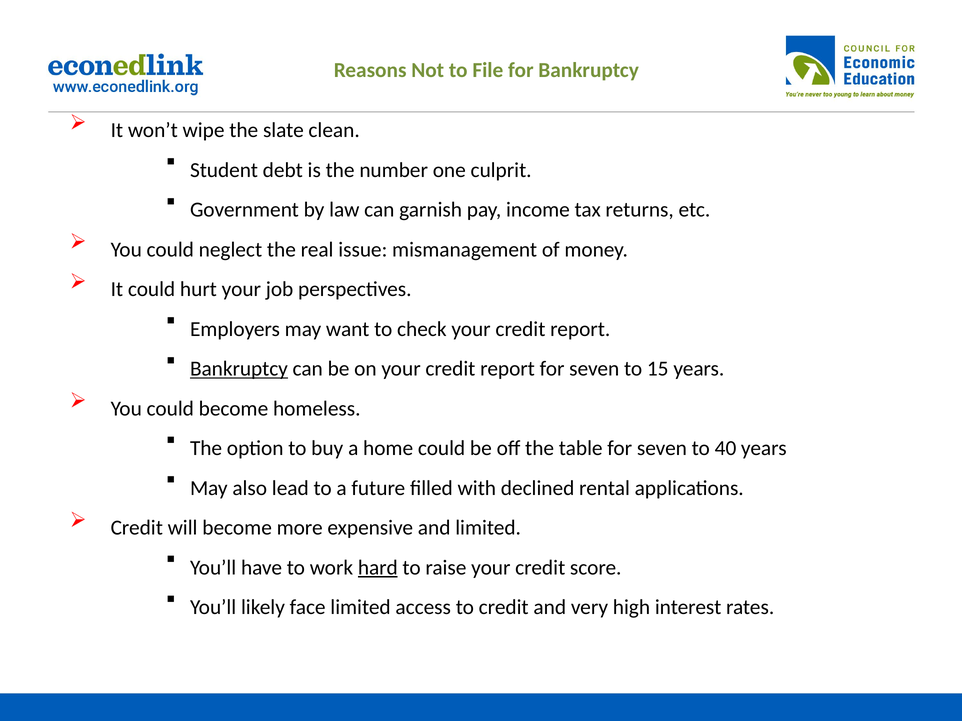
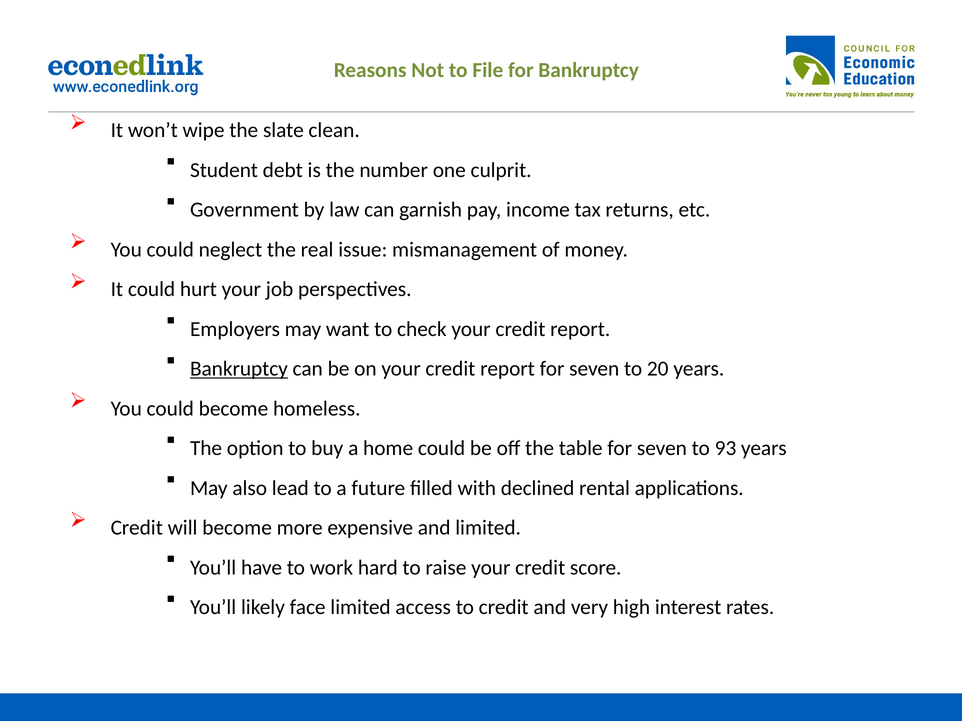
15: 15 -> 20 (658, 369)
40: 40 -> 93 (726, 449)
hard underline: present -> none (378, 568)
